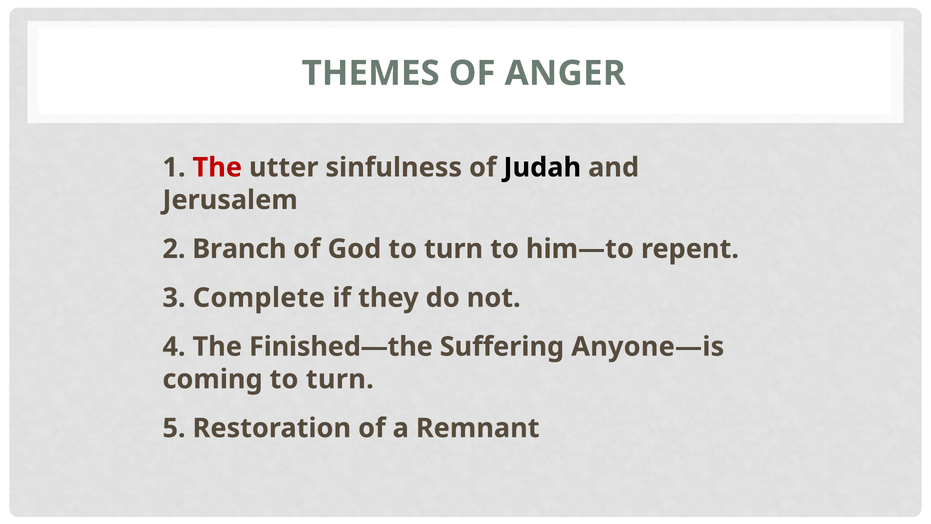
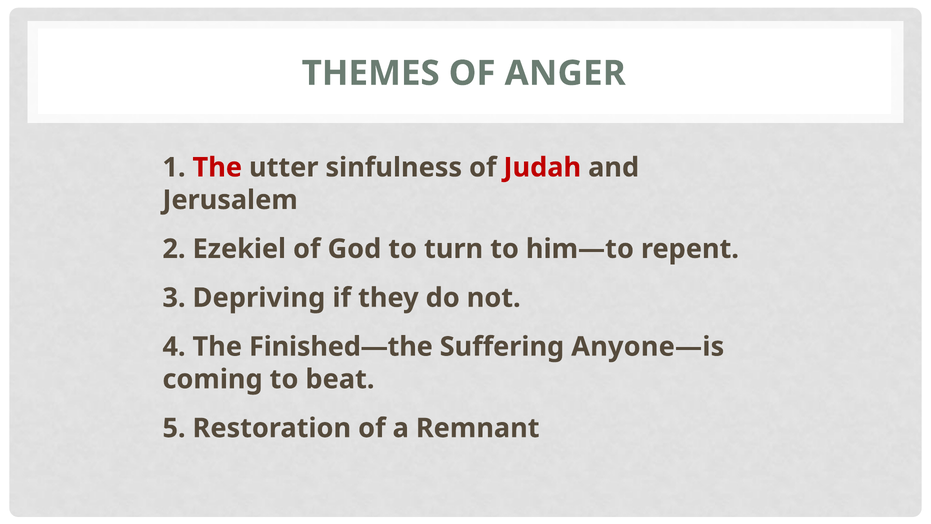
Judah colour: black -> red (542, 167)
Branch: Branch -> Ezekiel (239, 249)
Complete: Complete -> Depriving (259, 298)
coming to turn: turn -> beat (340, 379)
